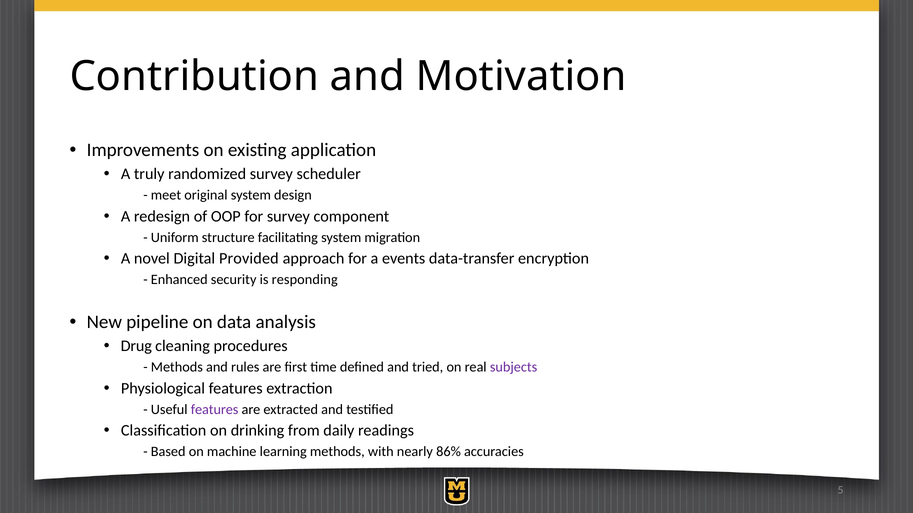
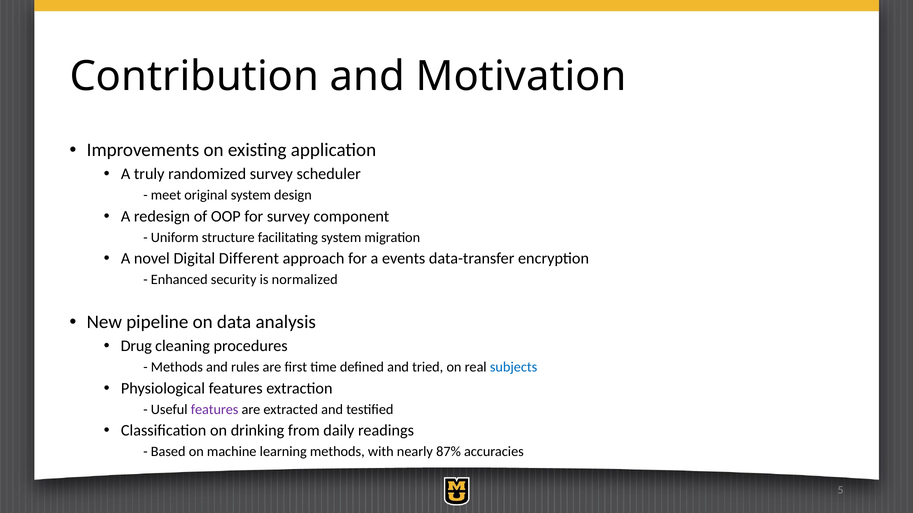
Provided: Provided -> Different (249, 259)
responding: responding -> normalized (305, 280)
subjects colour: purple -> blue (514, 367)
86%: 86% -> 87% (448, 452)
